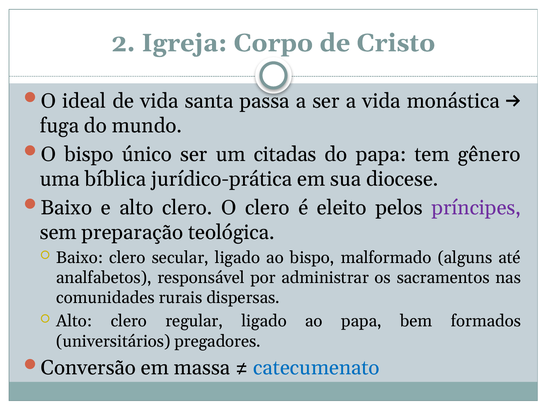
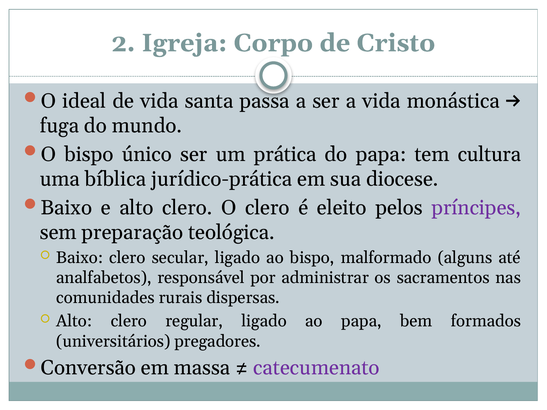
citadas: citadas -> prática (285, 154)
gênero: gênero -> cultura (489, 154)
catecumenato colour: blue -> purple (316, 368)
